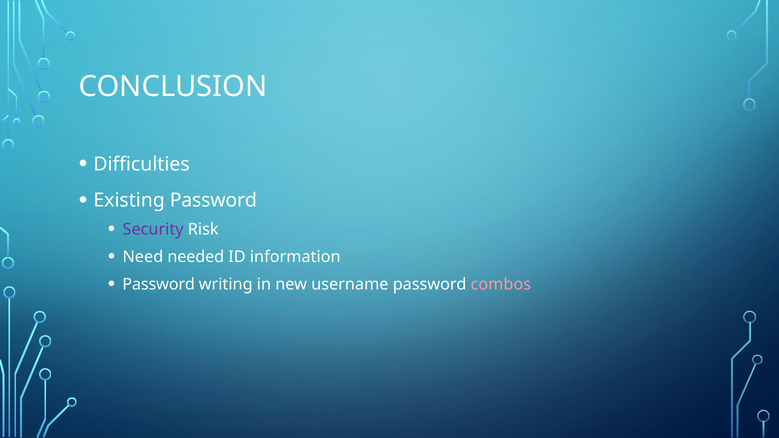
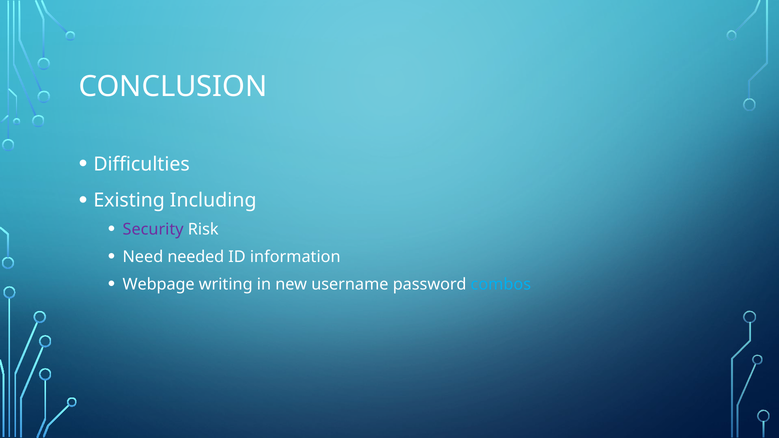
Existing Password: Password -> Including (213, 201)
Password: Password -> Webpage (159, 285)
combos colour: pink -> light blue (501, 285)
